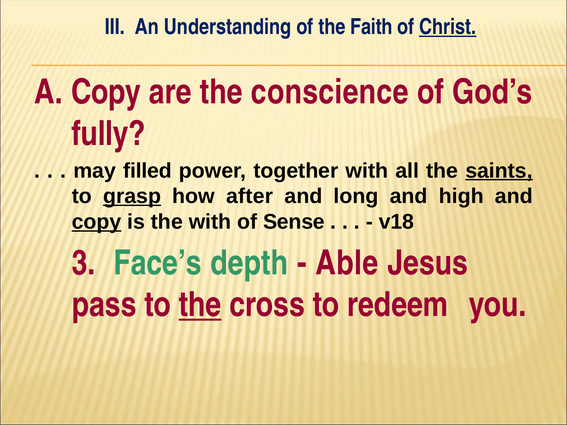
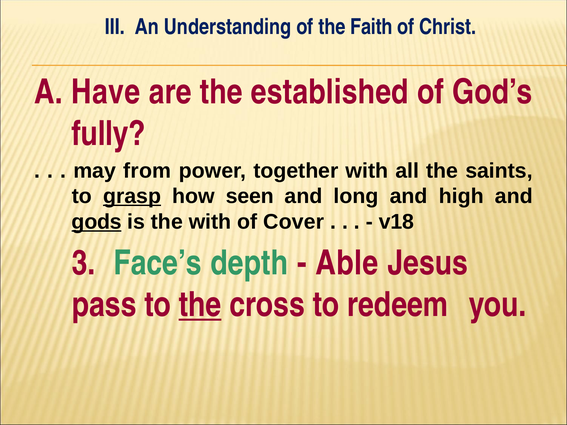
Christ underline: present -> none (448, 27)
A Copy: Copy -> Have (106, 92)
conscience: conscience -> established (330, 92)
filled: filled -> from (147, 171)
saints underline: present -> none (499, 171)
after: after -> seen (250, 196)
copy: copy -> gods (97, 222)
Sense: Sense -> Cover (294, 222)
